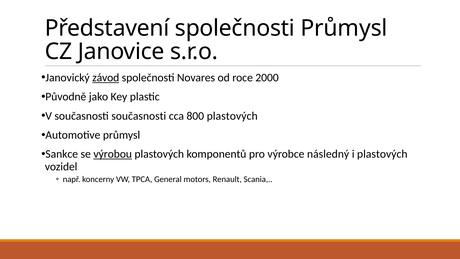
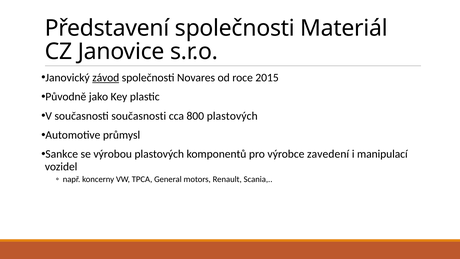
společnosti Průmysl: Průmysl -> Materiál (344, 28)
2000: 2000 -> 2015 (267, 78)
výrobou underline: present -> none (113, 154)
následný: následný -> zavedení (328, 154)
i plastových: plastových -> manipulací (382, 154)
